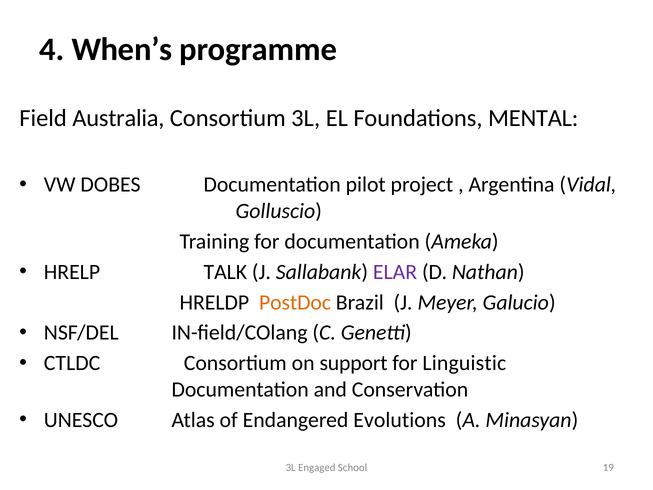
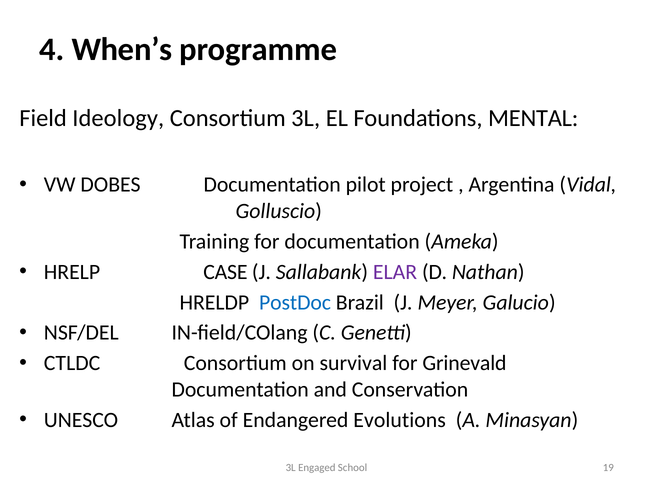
Australia: Australia -> Ideology (118, 118)
TALK: TALK -> CASE (225, 272)
PostDoc colour: orange -> blue (295, 302)
support: support -> survival (353, 363)
Linguistic: Linguistic -> Grinevald (465, 363)
